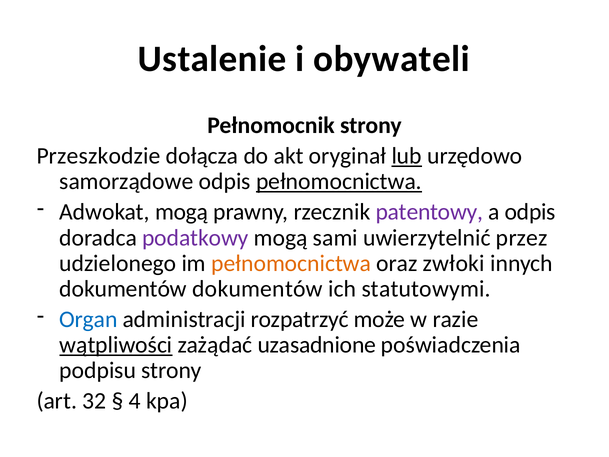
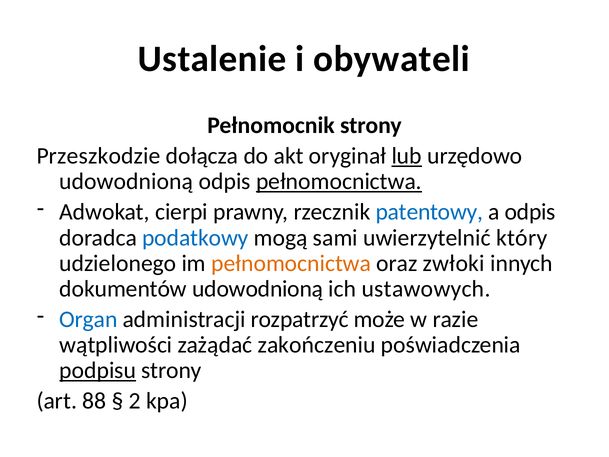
samorządowe: samorządowe -> udowodnioną (126, 182)
Adwokat mogą: mogą -> cierpi (182, 212)
patentowy colour: purple -> blue (429, 212)
podatkowy colour: purple -> blue (195, 238)
przez: przez -> który (522, 238)
dokumentów dokumentów: dokumentów -> udowodnioną (258, 289)
statutowymi: statutowymi -> ustawowych (426, 289)
wątpliwości underline: present -> none (116, 345)
uzasadnione: uzasadnione -> zakończeniu (317, 345)
podpisu underline: none -> present (98, 370)
32: 32 -> 88 (94, 401)
4: 4 -> 2 (135, 401)
